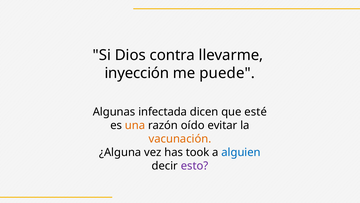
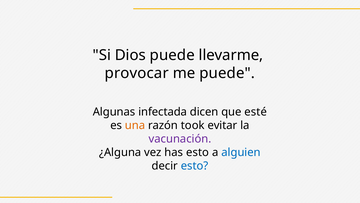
Dios contra: contra -> puede (172, 55)
inyección: inyección -> provocar (137, 73)
oído: oído -> took (193, 125)
vacunación colour: orange -> purple (180, 139)
has took: took -> esto (198, 152)
esto colour: purple -> blue (195, 166)
